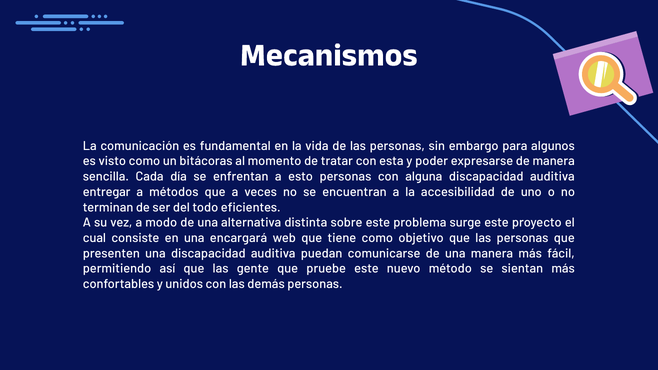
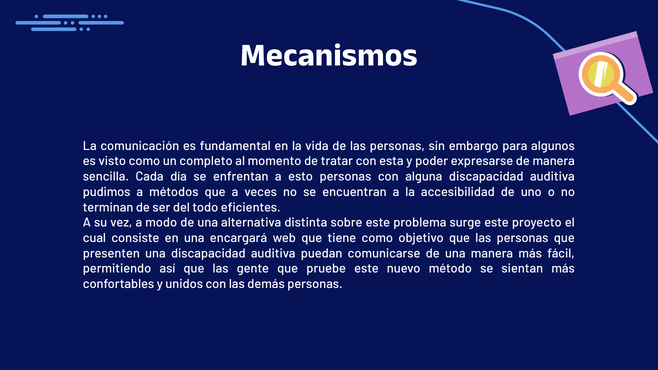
bitácoras: bitácoras -> completo (206, 161)
entregar: entregar -> pudimos (107, 192)
